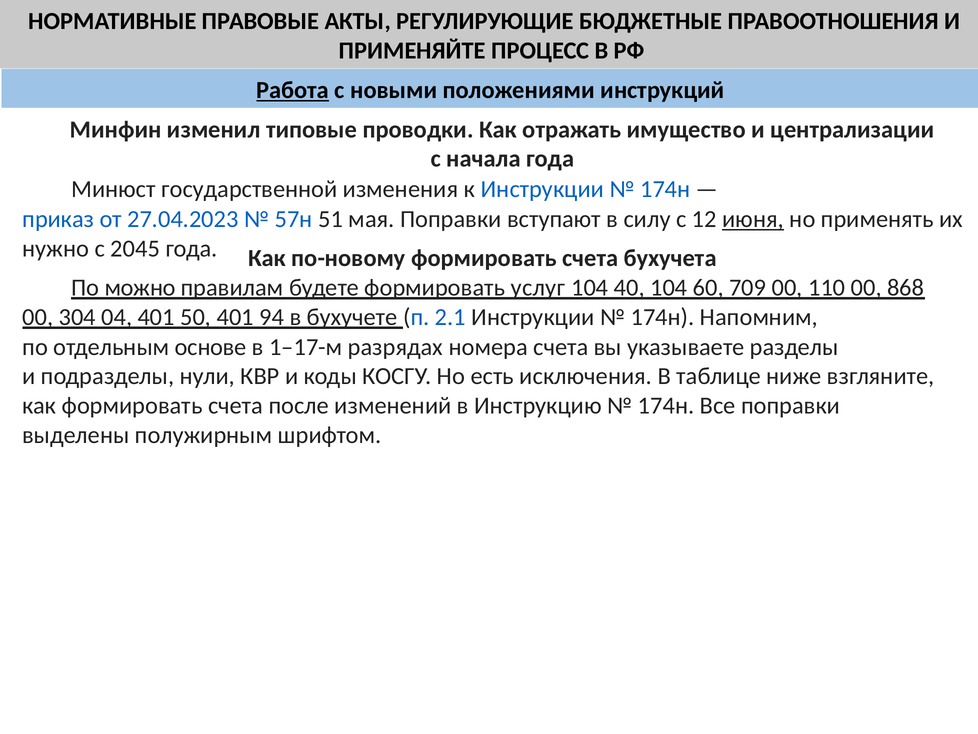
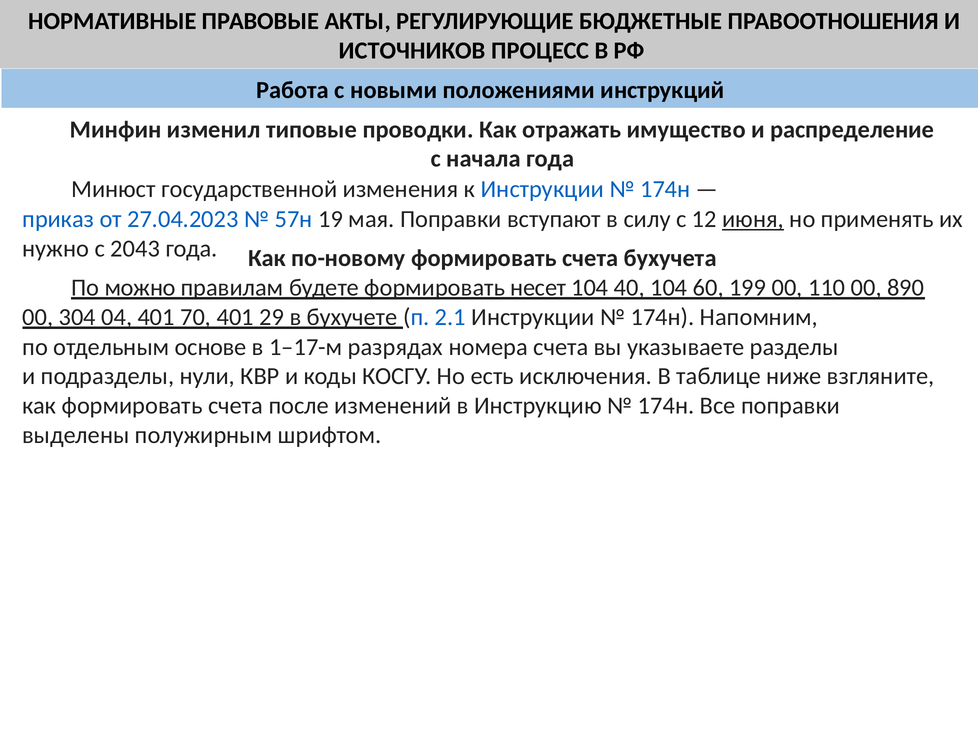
ПРИМЕНЯЙТЕ: ПРИМЕНЯЙТЕ -> ИСТОЧНИКОВ (412, 50)
Работа underline: present -> none (293, 90)
централизации: централизации -> распределение (852, 129)
51: 51 -> 19 (331, 219)
2045: 2045 -> 2043 (135, 249)
услуг: услуг -> несет (538, 288)
709: 709 -> 199 (748, 288)
868: 868 -> 890 (906, 288)
50: 50 -> 70 (196, 317)
94: 94 -> 29 (272, 317)
